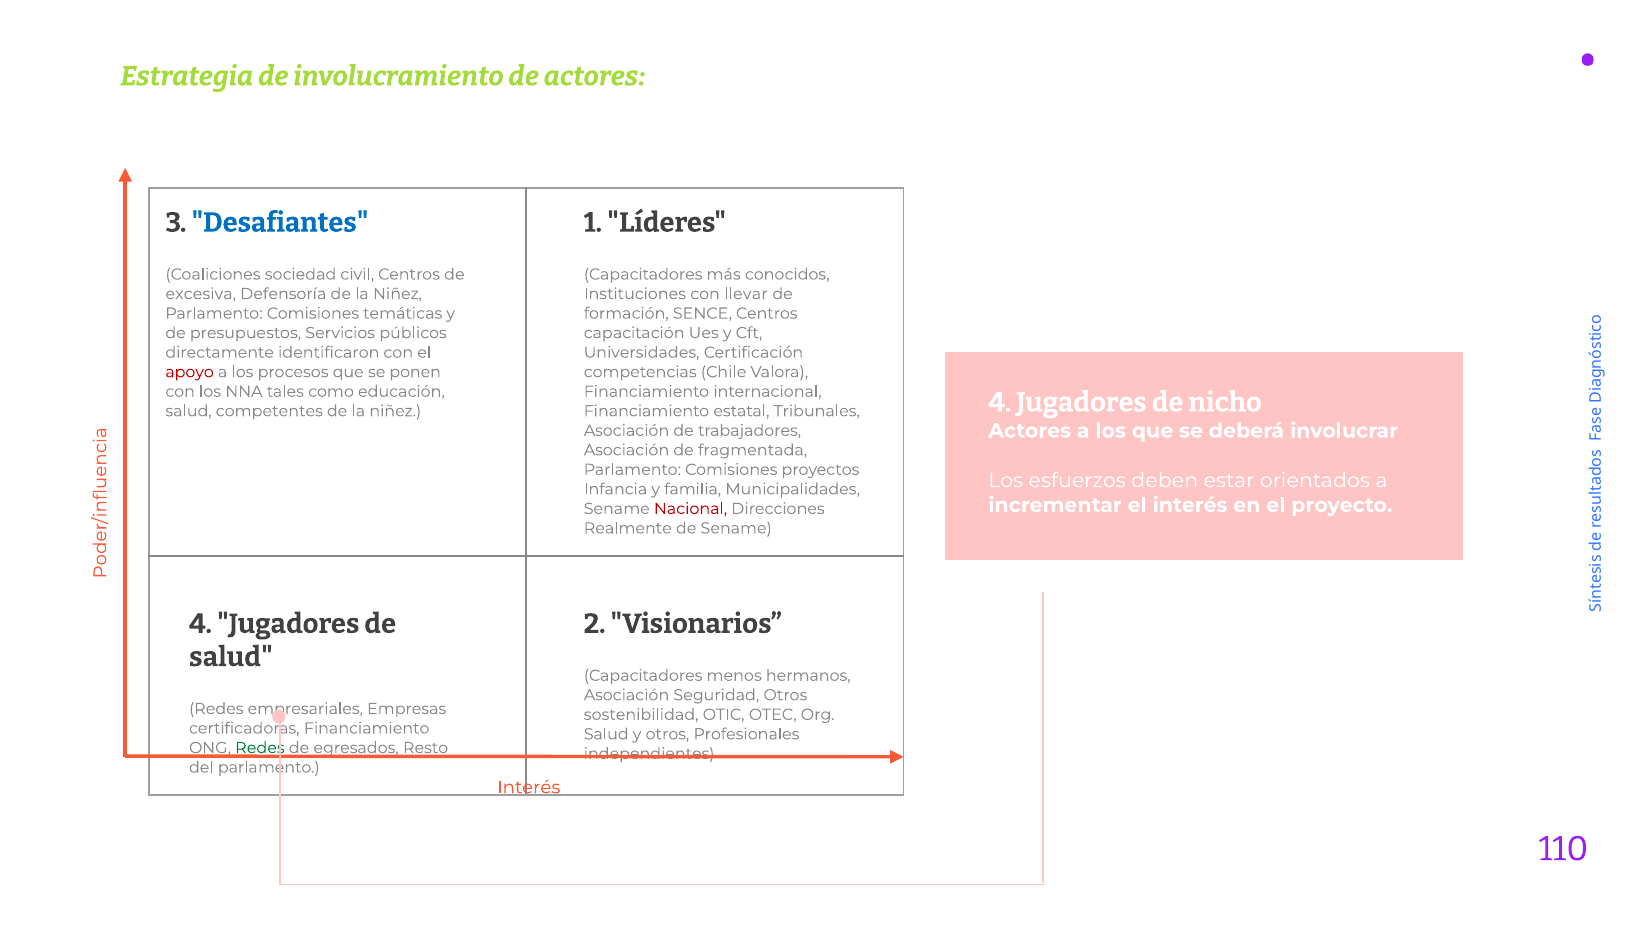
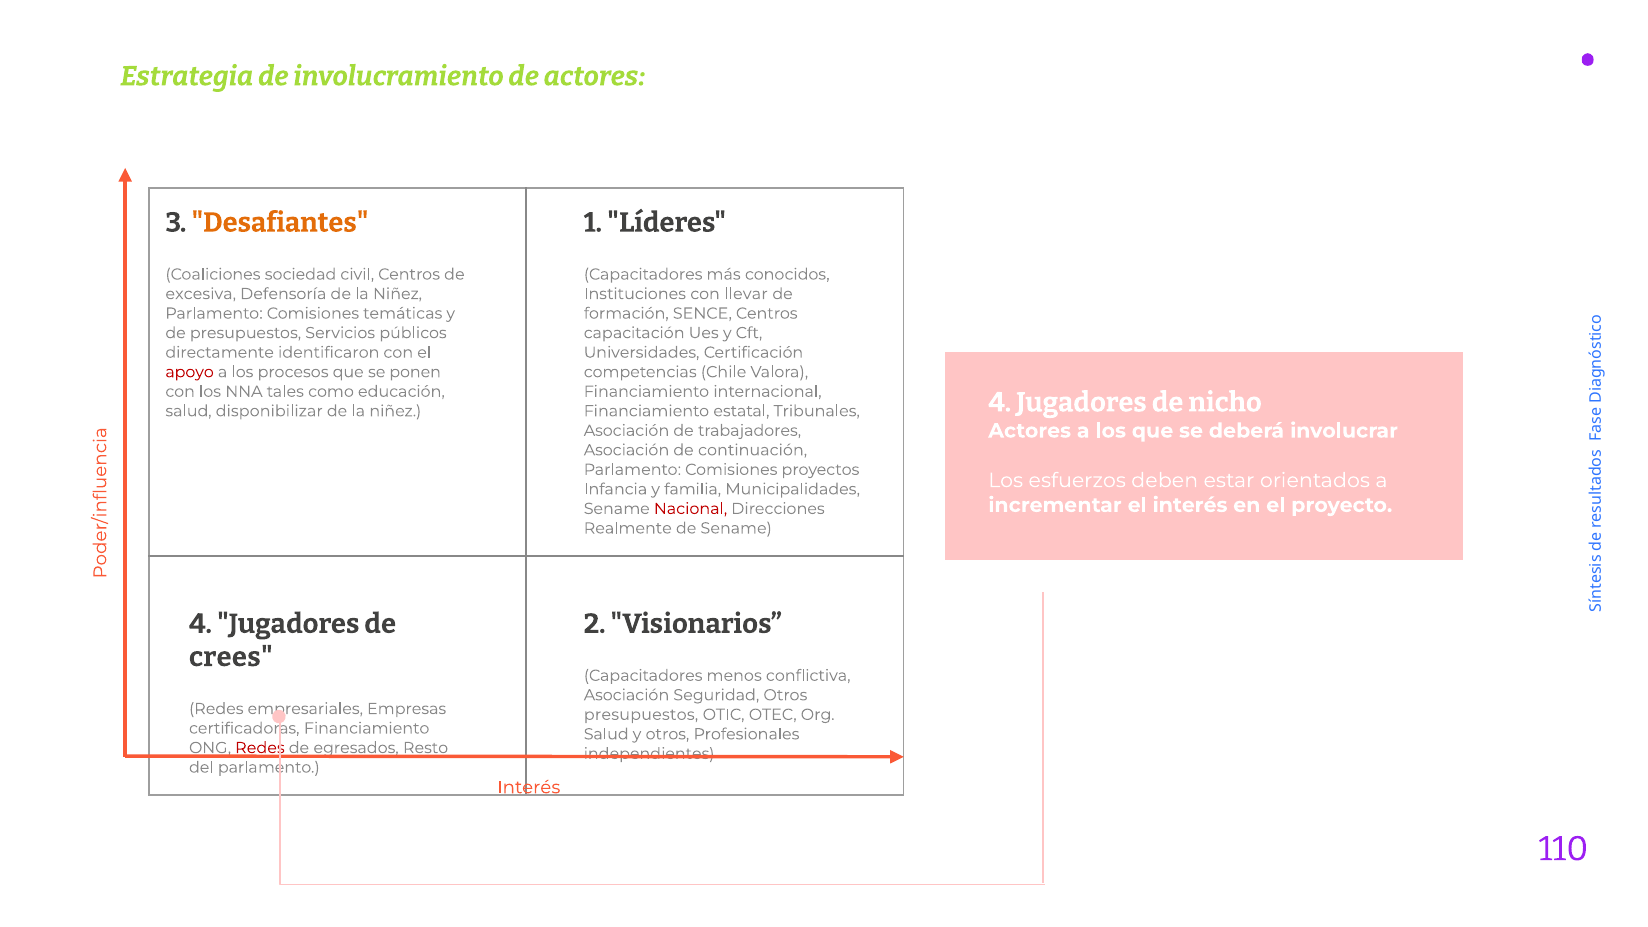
Desafiantes colour: blue -> orange (280, 223)
competentes: competentes -> disponibilizar (269, 411)
fragmentada: fragmentada -> continuación (753, 450)
salud: salud -> crees (231, 657)
hermanos: hermanos -> conflictiva (808, 676)
sostenibilidad: sostenibilidad -> presupuestos (641, 715)
Redes colour: green -> red (260, 748)
